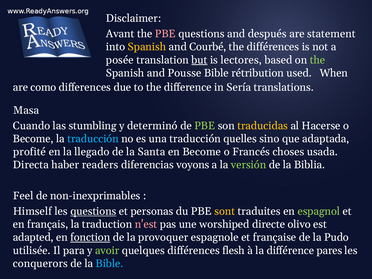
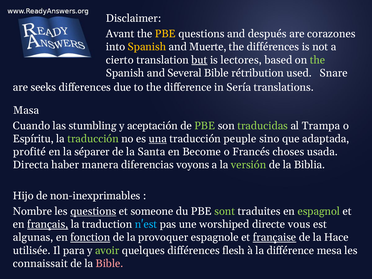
PBE colour: pink -> yellow (165, 34)
statement: statement -> corazones (331, 34)
Courbé: Courbé -> Muerte (208, 47)
posée: posée -> cierto (120, 60)
Pousse: Pousse -> Several (185, 73)
When: When -> Snare (334, 73)
como: como -> seeks (43, 87)
determinó: determinó -> aceptación (152, 126)
traducidas colour: yellow -> light green (263, 126)
Hacerse: Hacerse -> Trampa (321, 126)
Become: Become -> Espíritu (33, 139)
traducción colour: light blue -> light green (93, 139)
una underline: none -> present (158, 139)
quelles: quelles -> peuple (240, 139)
llegado: llegado -> séparer (92, 152)
readers: readers -> manera (100, 165)
Feel: Feel -> Hijo (23, 196)
Himself: Himself -> Nombre (33, 211)
personas: personas -> someone (152, 211)
sont colour: yellow -> light green (225, 211)
français underline: none -> present (48, 224)
n'est colour: pink -> light blue (146, 224)
olivo: olivo -> vous (299, 224)
adapted: adapted -> algunas (33, 237)
française underline: none -> present (275, 237)
Pudo: Pudo -> Hace (336, 237)
pares: pares -> mesa (329, 250)
conquerors: conquerors -> connaissait (40, 263)
Bible colour: light blue -> pink (109, 263)
